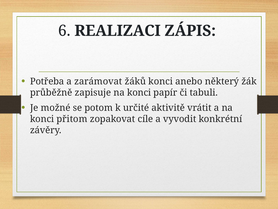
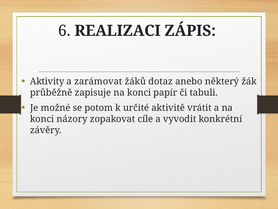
Potřeba: Potřeba -> Aktivity (47, 81)
žáků konci: konci -> dotaz (161, 81)
přitom: přitom -> názory (72, 119)
